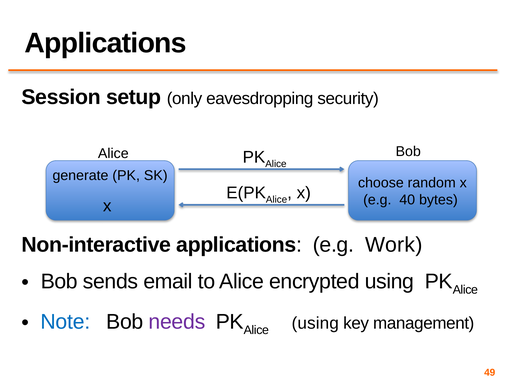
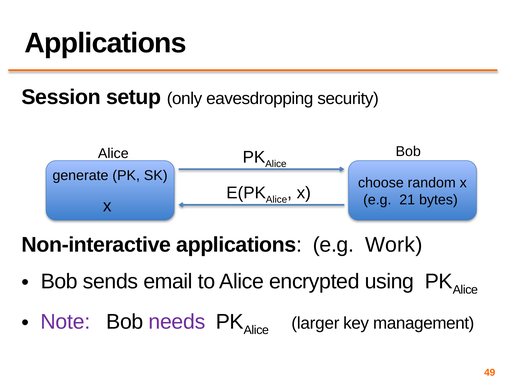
40: 40 -> 21 (407, 200)
Note colour: blue -> purple (65, 322)
Alice using: using -> larger (315, 323)
